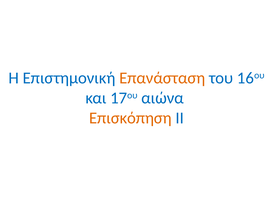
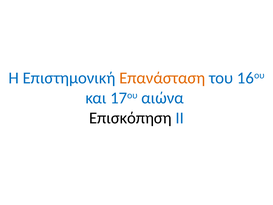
Επισκόπηση colour: orange -> black (130, 118)
